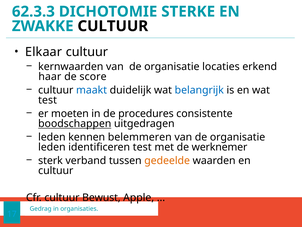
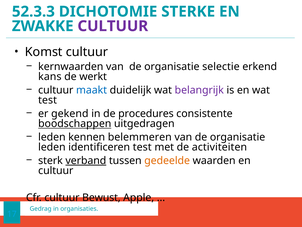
62.3.3: 62.3.3 -> 52.3.3 (33, 12)
CULTUUR colour: black -> purple (113, 26)
Elkaar: Elkaar -> Komst (44, 52)
locaties: locaties -> selectie (221, 66)
haar: haar -> kans (50, 76)
score: score -> werkt (93, 76)
belangrijk colour: blue -> purple (199, 90)
moeten: moeten -> gekend (70, 113)
werknemer: werknemer -> activiteiten (219, 147)
verband underline: none -> present (86, 160)
